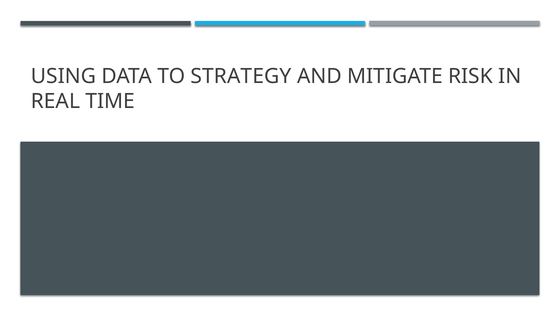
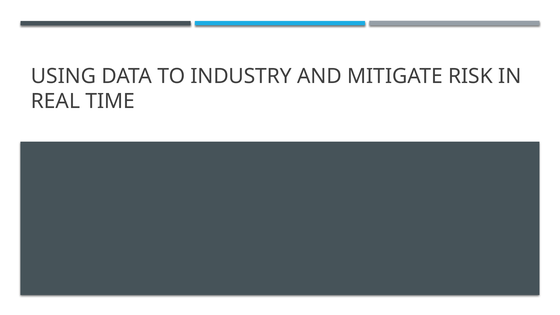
STRATEGY: STRATEGY -> INDUSTRY (241, 76)
